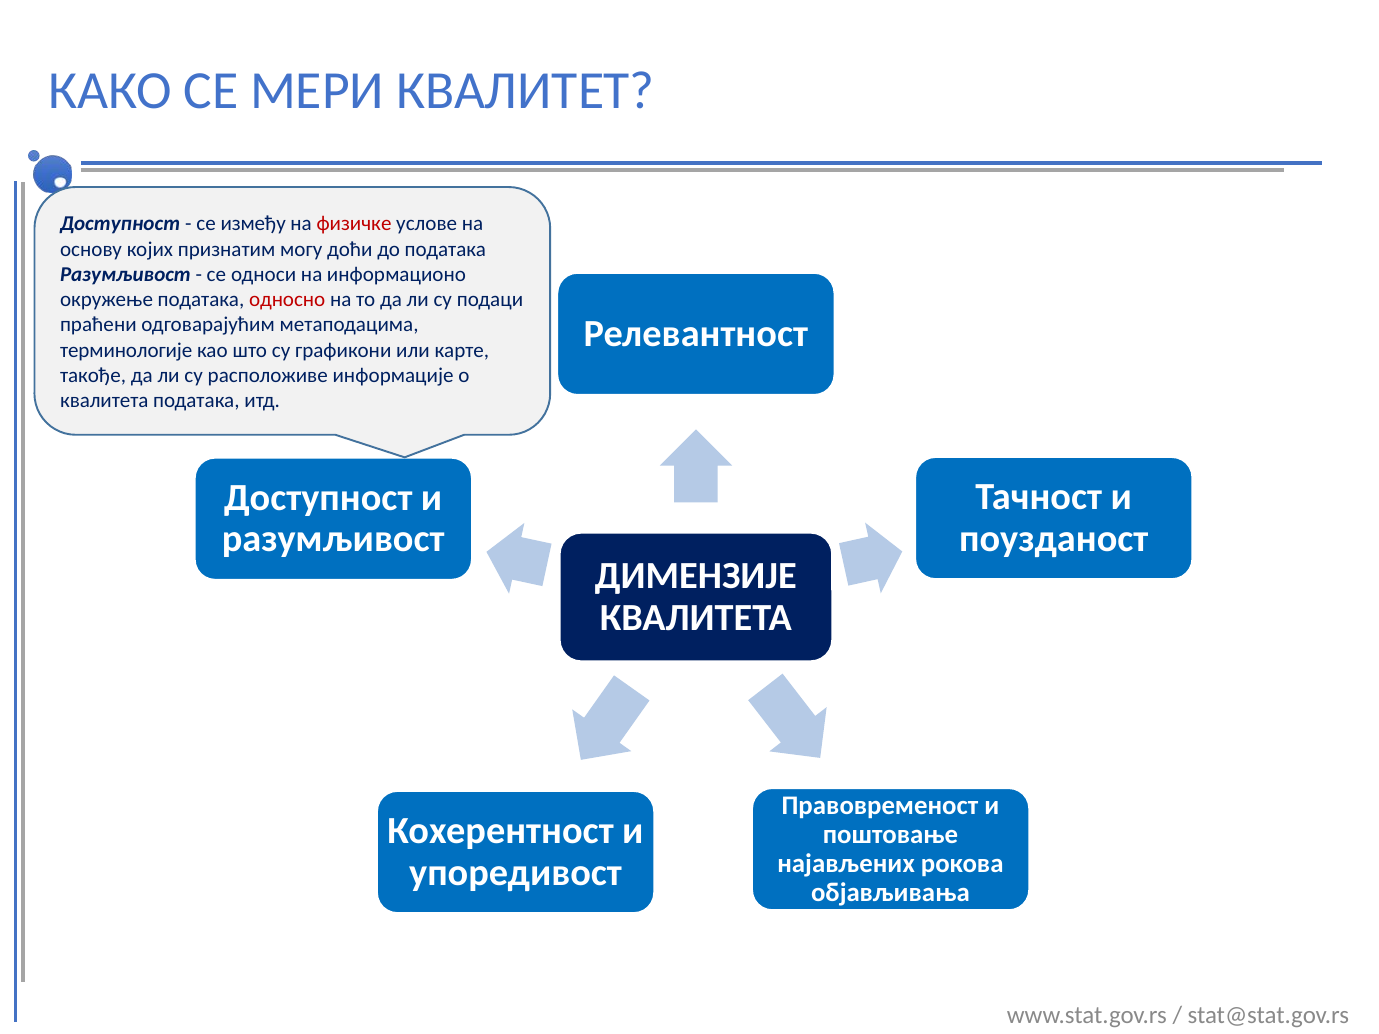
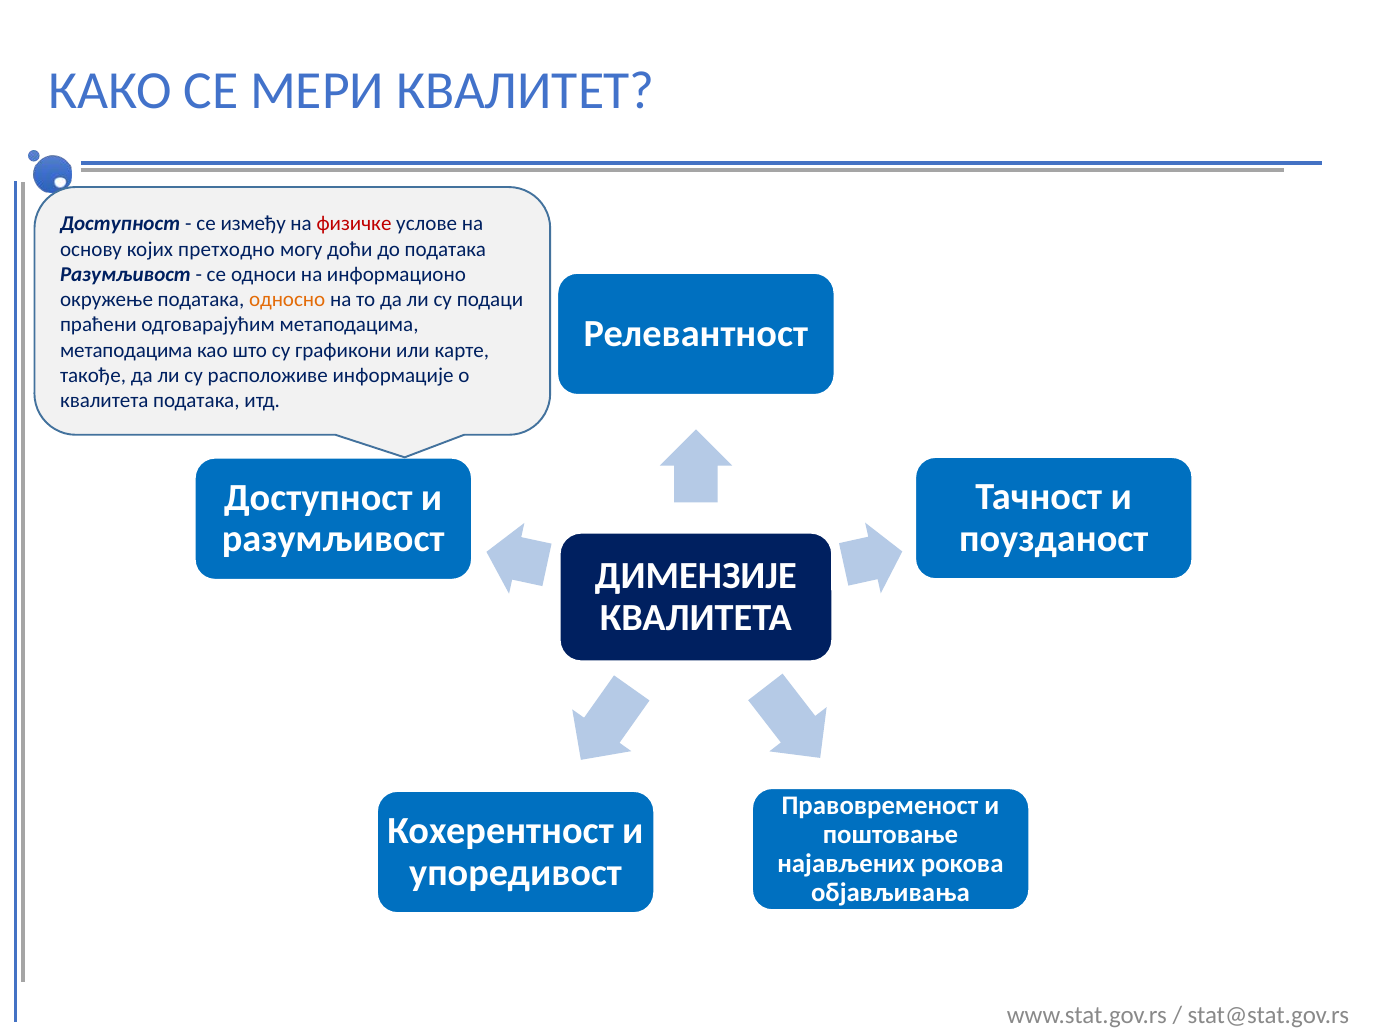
признатим: признатим -> претходно (226, 249)
односно colour: red -> orange (287, 300)
терминологије: терминологије -> метаподацима (126, 350)
